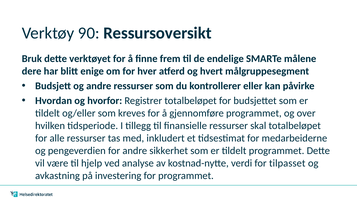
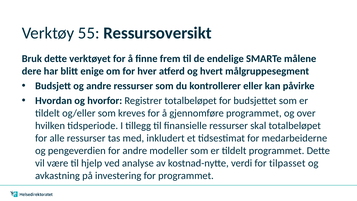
90: 90 -> 55 (89, 33)
sikkerhet: sikkerhet -> modeller (169, 151)
